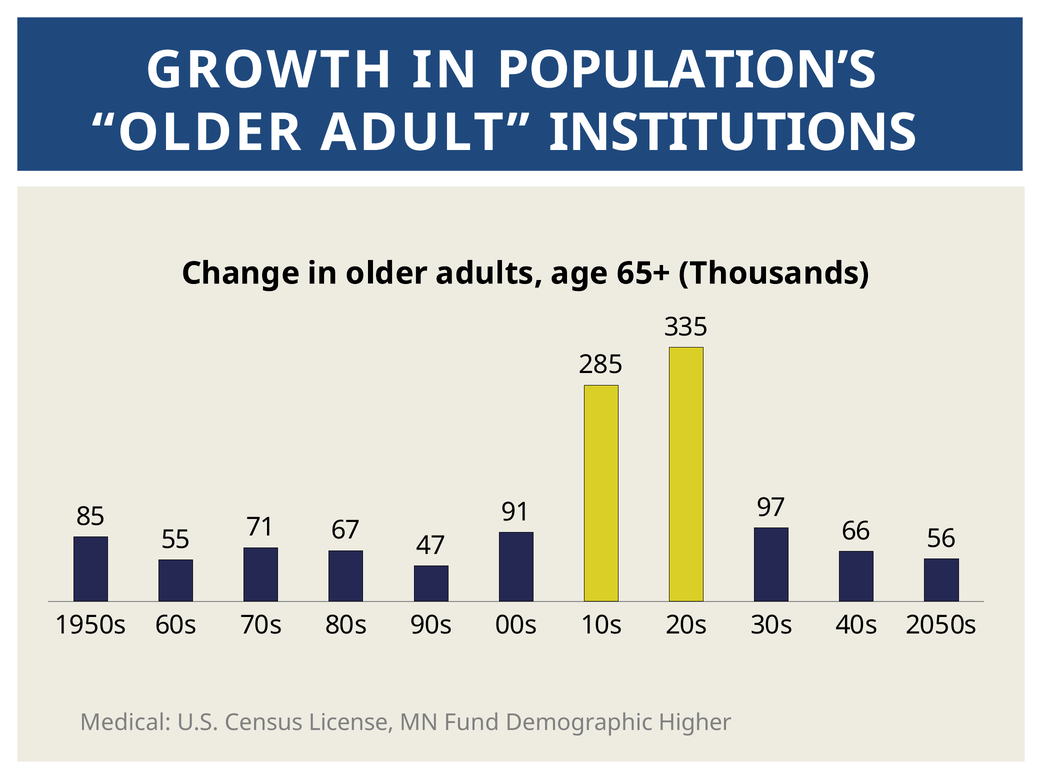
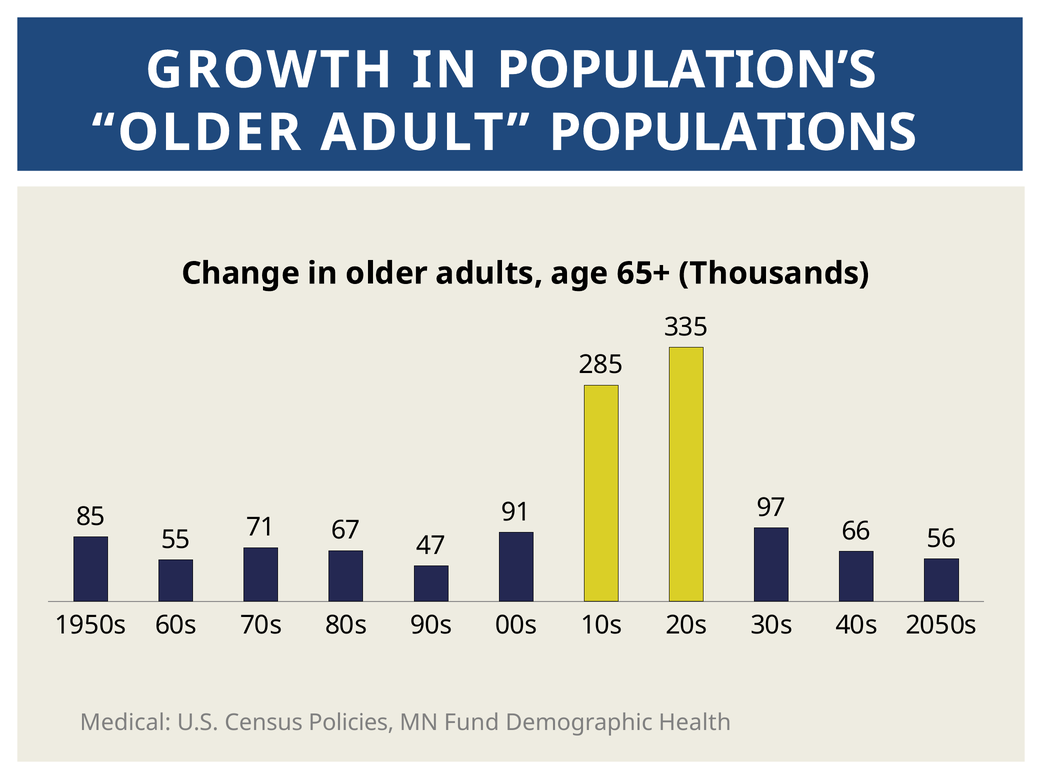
INSTITUTIONS: INSTITUTIONS -> POPULATIONS (733, 133)
License: License -> Policies (351, 723)
Higher: Higher -> Health (695, 723)
